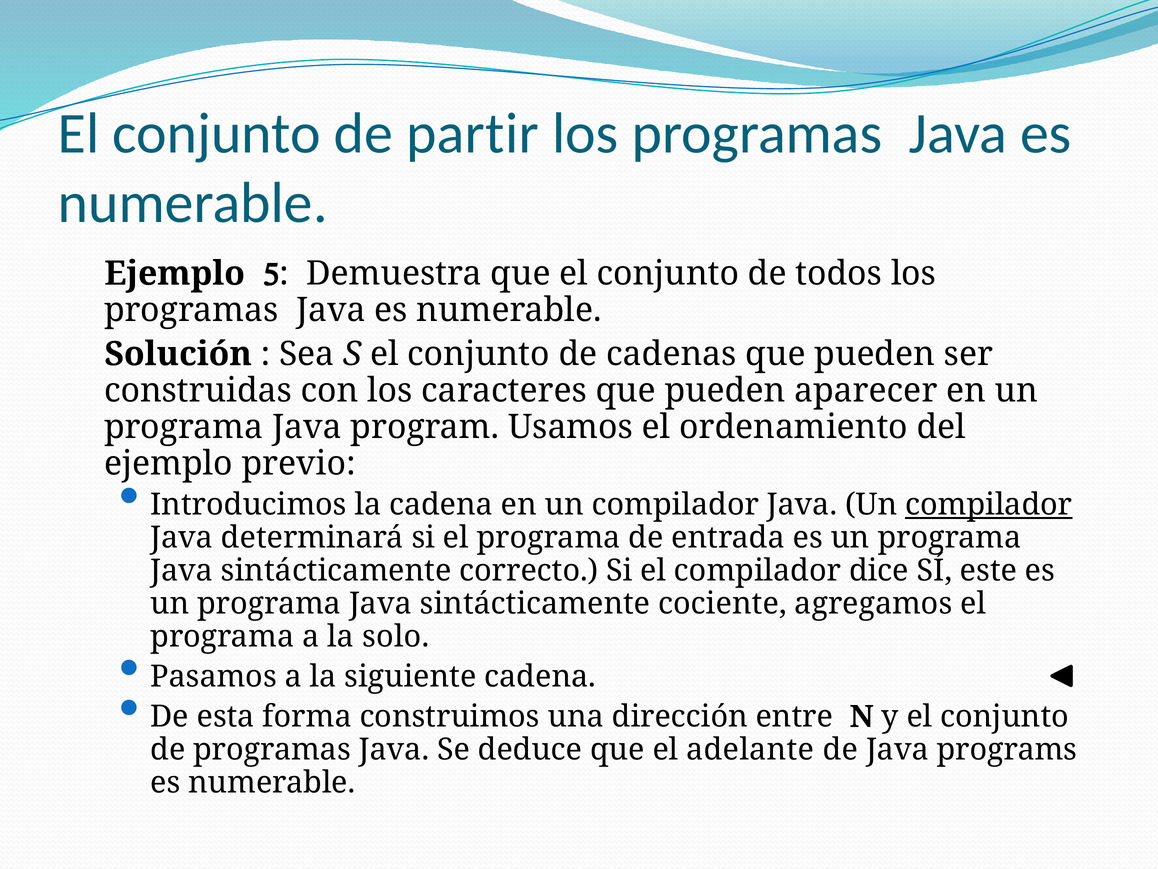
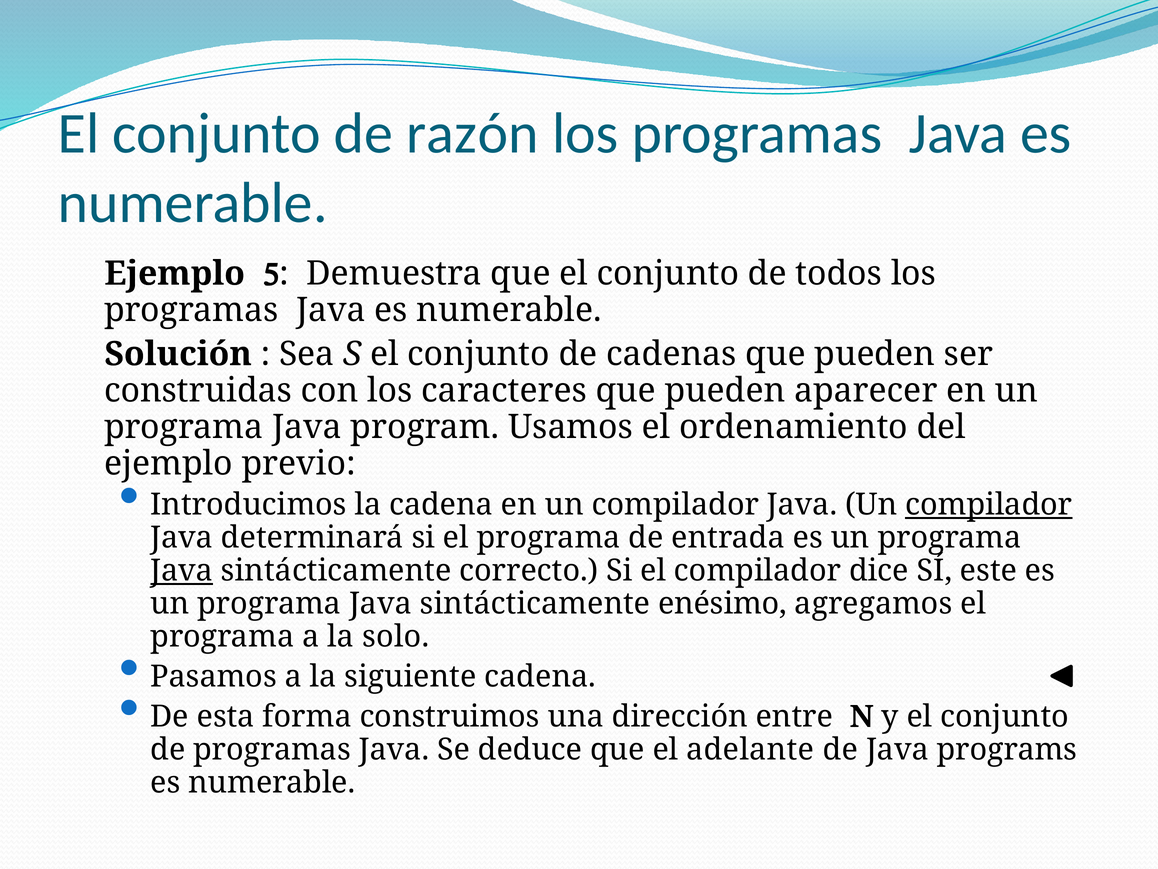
partir: partir -> razón (472, 134)
Java underline: none -> present (182, 571)
cociente: cociente -> enésimo (723, 604)
